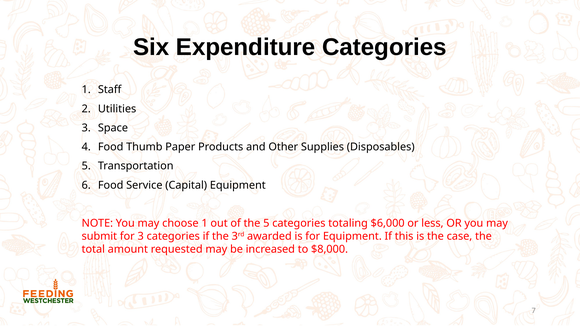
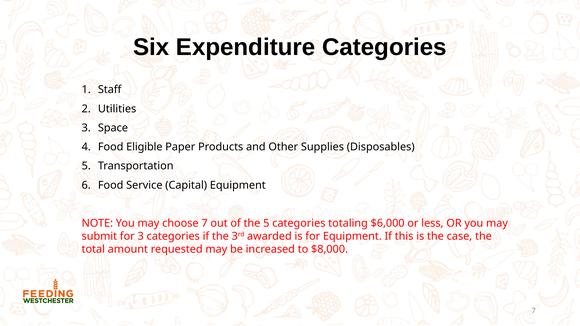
Thumb: Thumb -> Eligible (144, 147)
choose 1: 1 -> 7 (205, 223)
